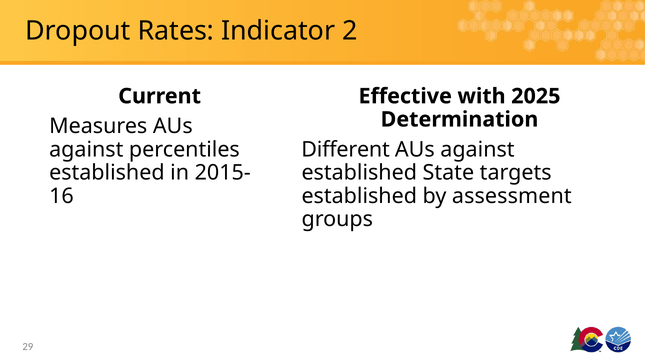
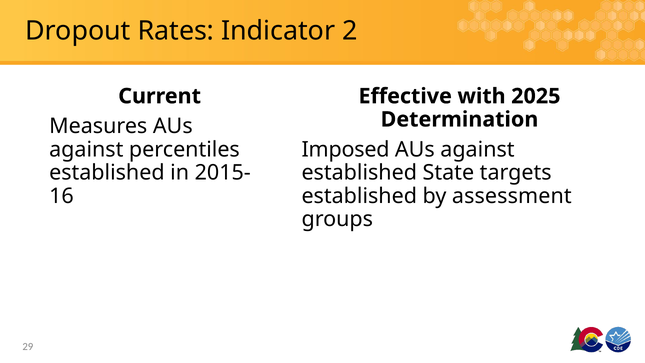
Different: Different -> Imposed (346, 149)
